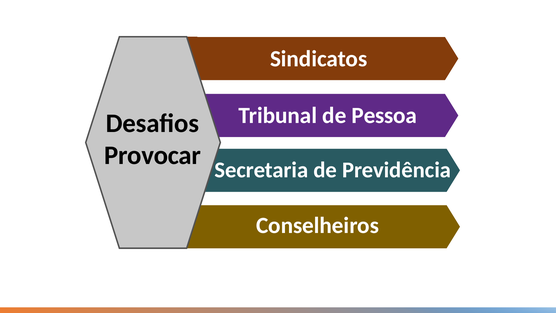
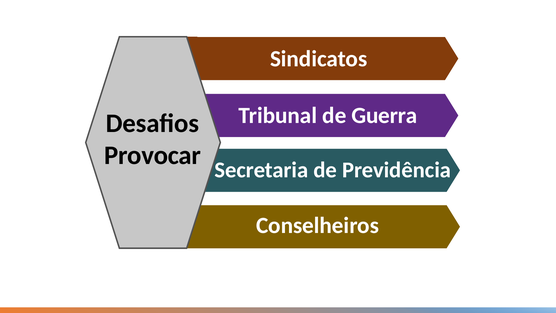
Pessoa: Pessoa -> Guerra (384, 116)
